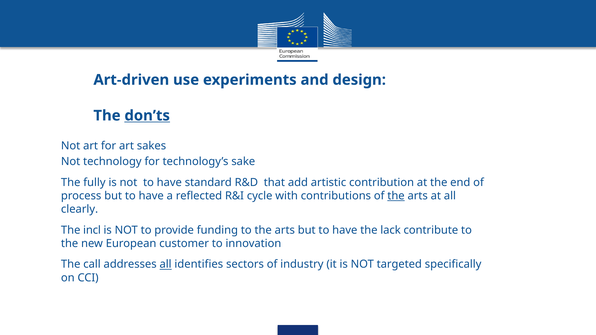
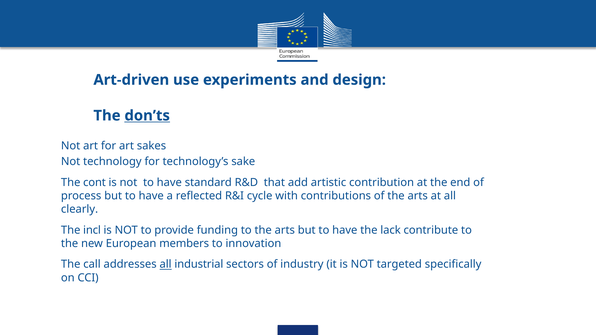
fully: fully -> cont (94, 183)
the underline: present -> none (396, 196)
customer: customer -> members (184, 244)
identifies: identifies -> industrial (199, 264)
